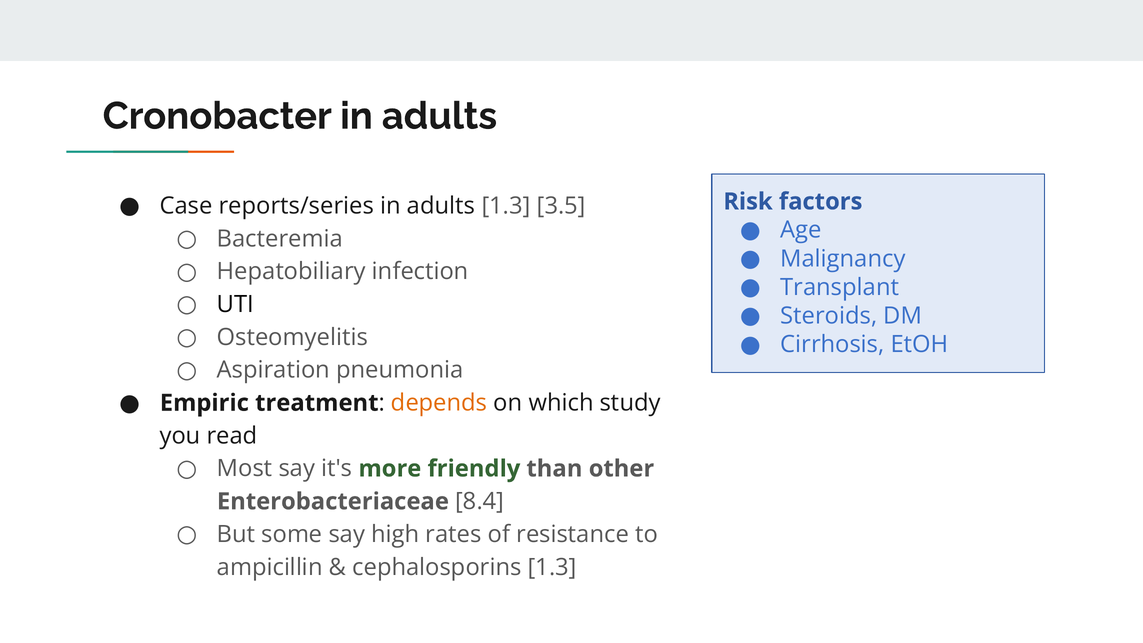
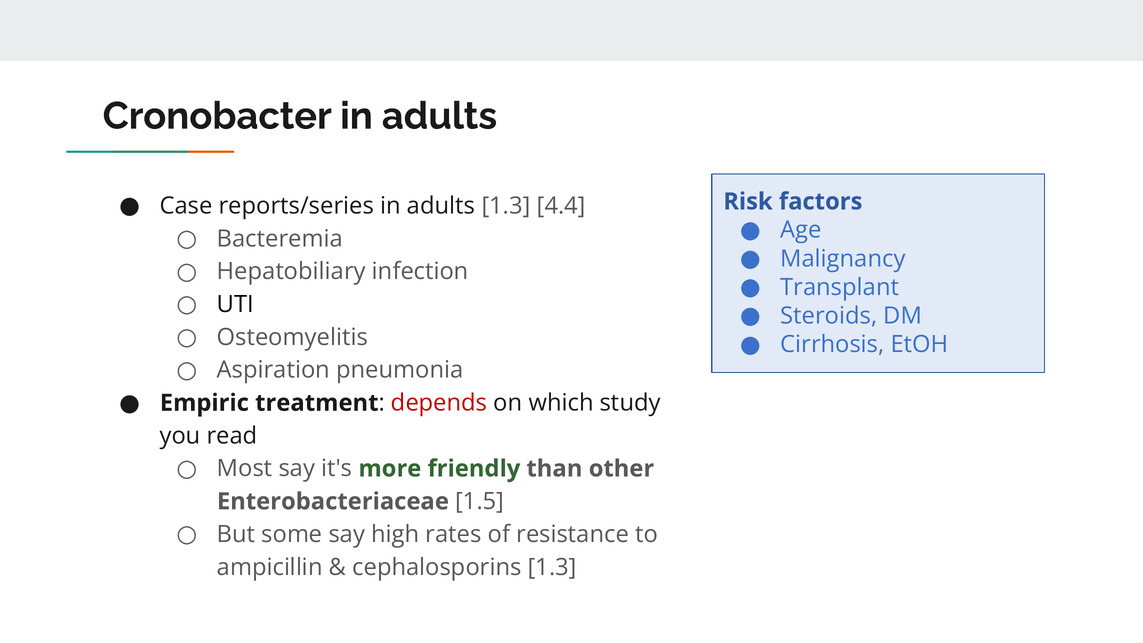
3.5: 3.5 -> 4.4 (561, 206)
depends colour: orange -> red (439, 403)
8.4: 8.4 -> 1.5 (480, 501)
